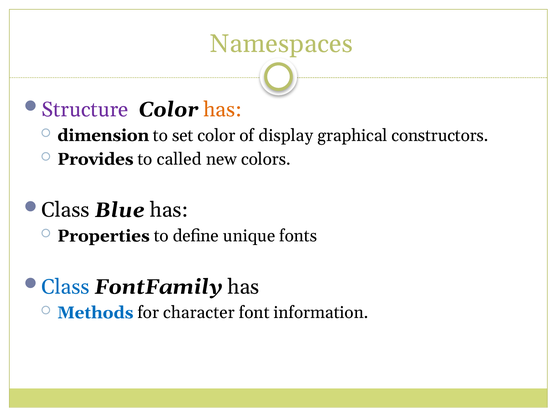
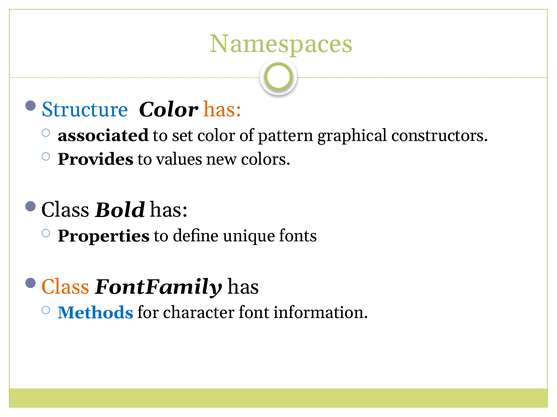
Structure colour: purple -> blue (85, 110)
dimension: dimension -> associated (103, 136)
display: display -> pattern (286, 136)
called: called -> values (179, 159)
Blue: Blue -> Bold (120, 210)
Class colour: blue -> orange (66, 287)
